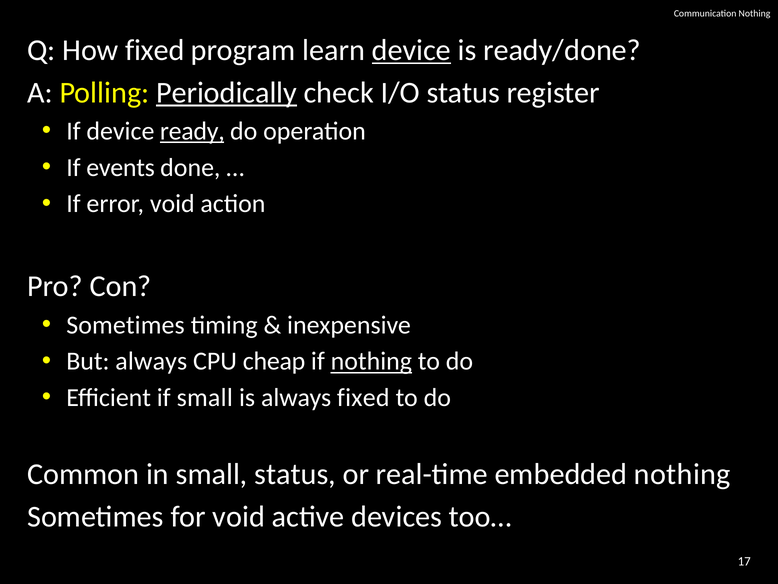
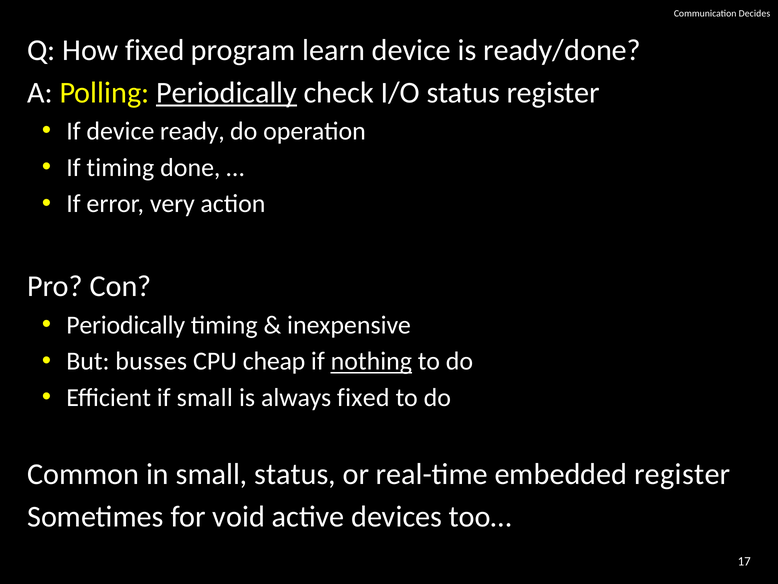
Communication Nothing: Nothing -> Decides (754, 14)
device underline: present -> none (411, 50)
ready underline: present -> none (192, 131)
If events: events -> timing (120, 167)
error void: void -> very (172, 204)
Sometimes: Sometimes -> Periodically (126, 325)
But always: always -> busses (151, 361)
embedded nothing: nothing -> register (682, 474)
